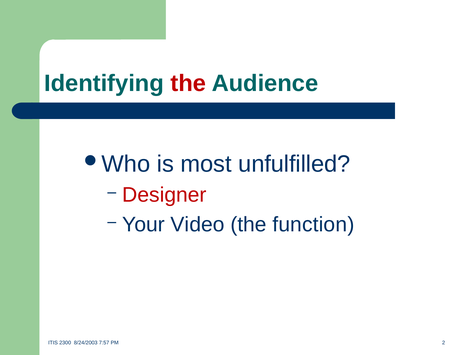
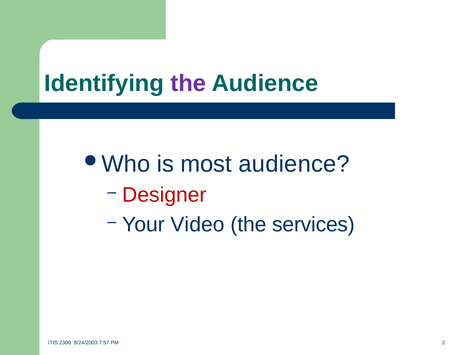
the colour: red -> purple (188, 83)
most unfulfilled: unfulfilled -> audience (294, 164)
function: function -> services (314, 225)
